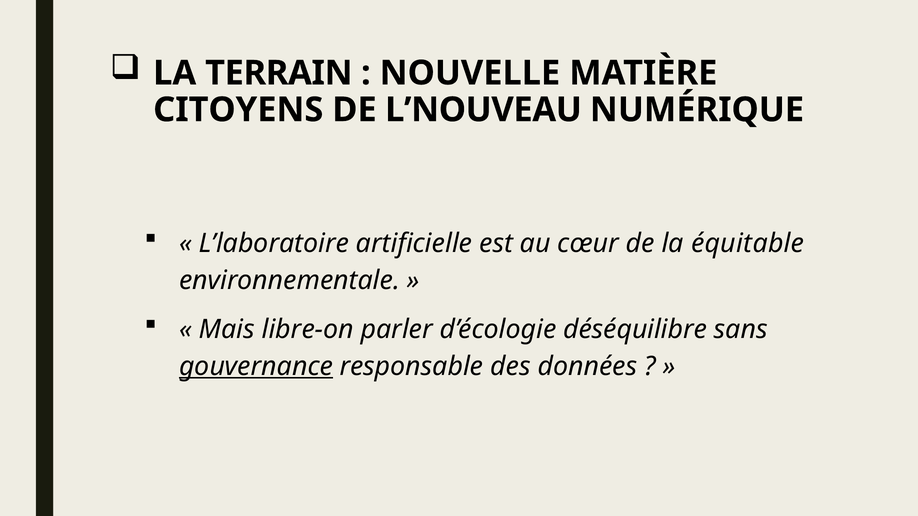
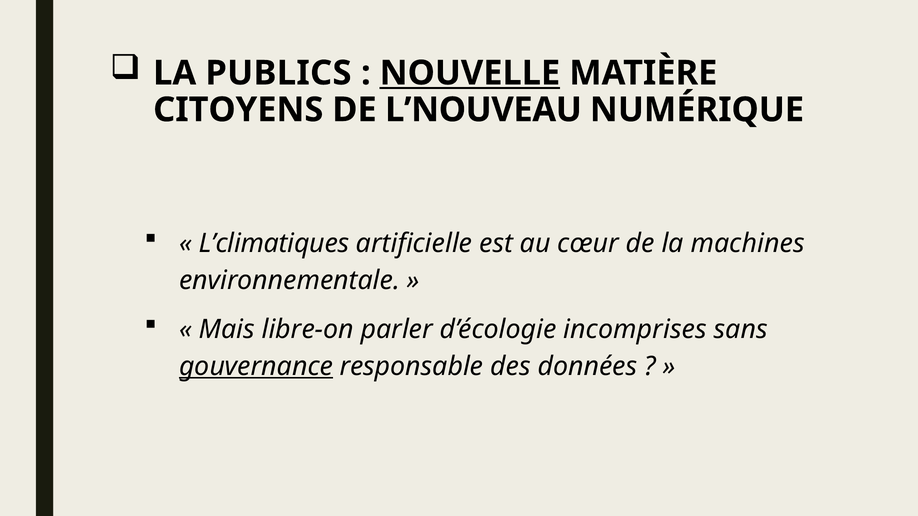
TERRAIN: TERRAIN -> PUBLICS (278, 73)
NOUVELLE underline: none -> present (470, 73)
L’laboratoire: L’laboratoire -> L’climatiques (274, 244)
équitable: équitable -> machines (748, 244)
déséquilibre: déséquilibre -> incomprises (635, 330)
